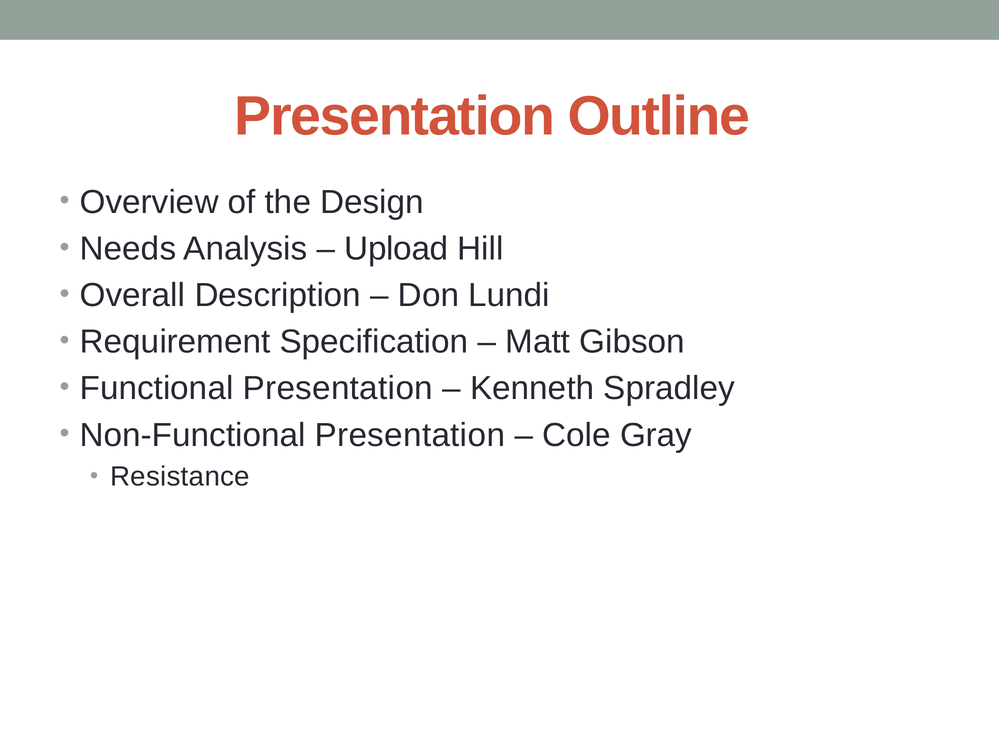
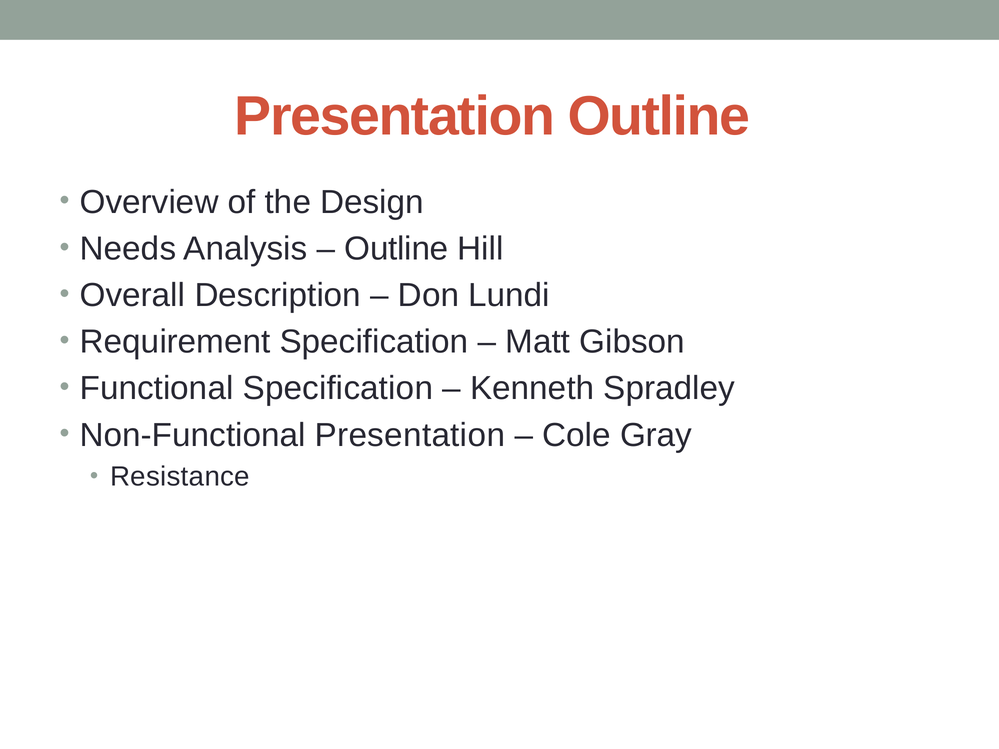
Upload: Upload -> Outline (396, 249)
Functional Presentation: Presentation -> Specification (338, 389)
